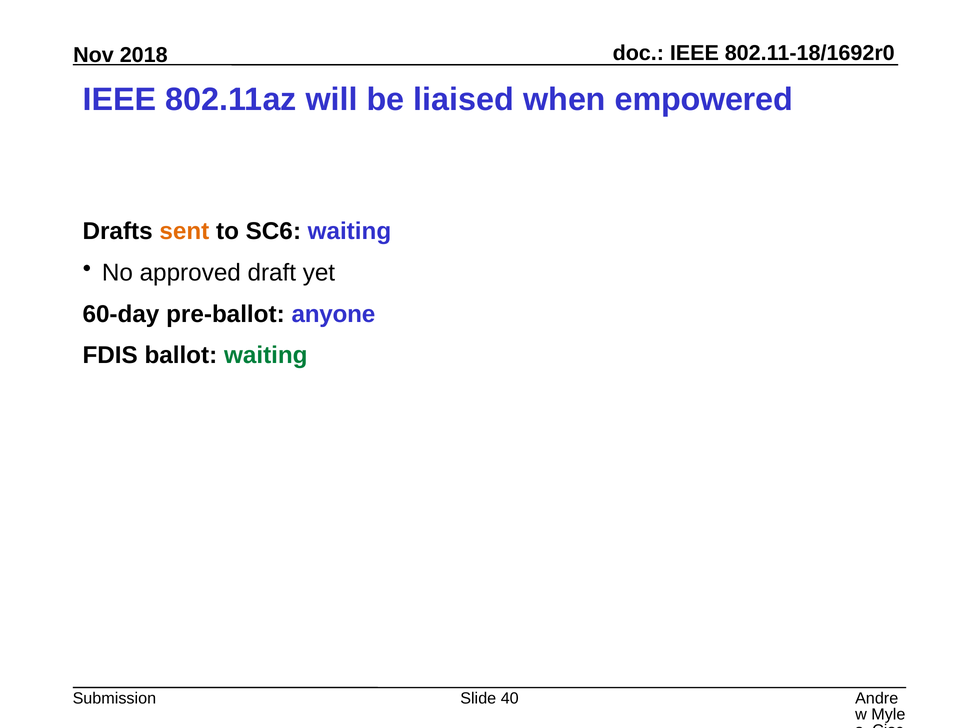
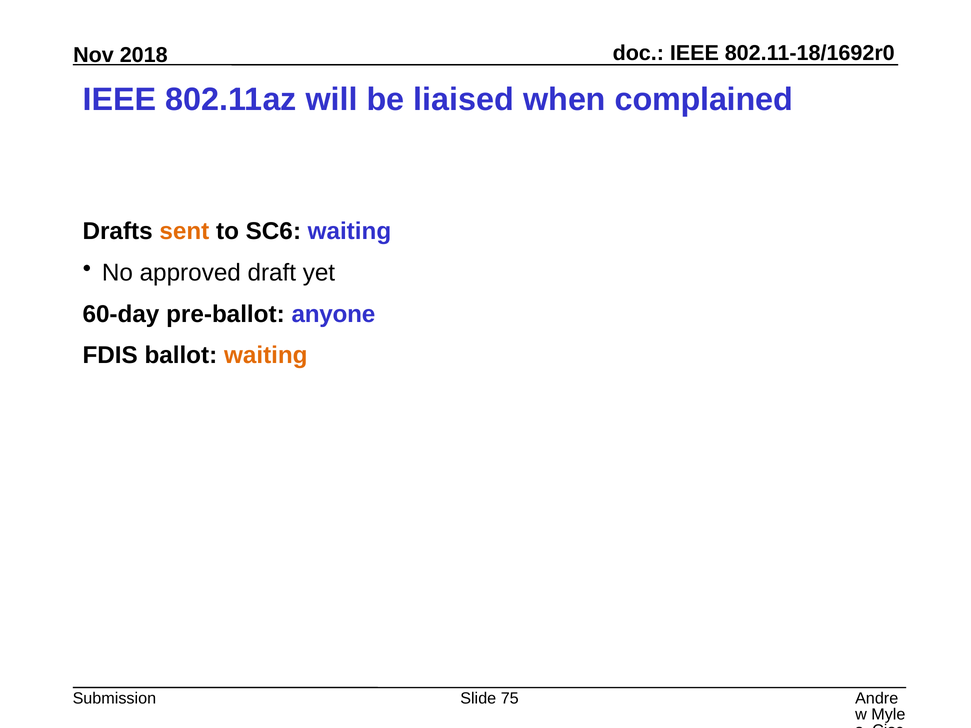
empowered: empowered -> complained (704, 99)
waiting colour: green -> orange (266, 355)
40: 40 -> 75 (510, 698)
